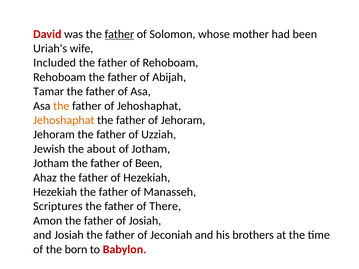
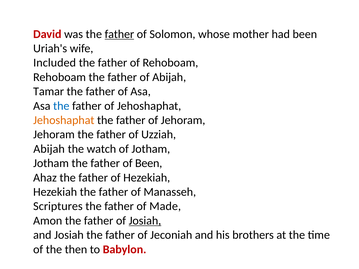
the colour: orange -> blue (61, 106)
Jewish: Jewish -> Abijah (49, 149)
about: about -> watch (101, 149)
There: There -> Made (165, 206)
Josiah underline: none -> present (145, 221)
born: born -> then (76, 250)
